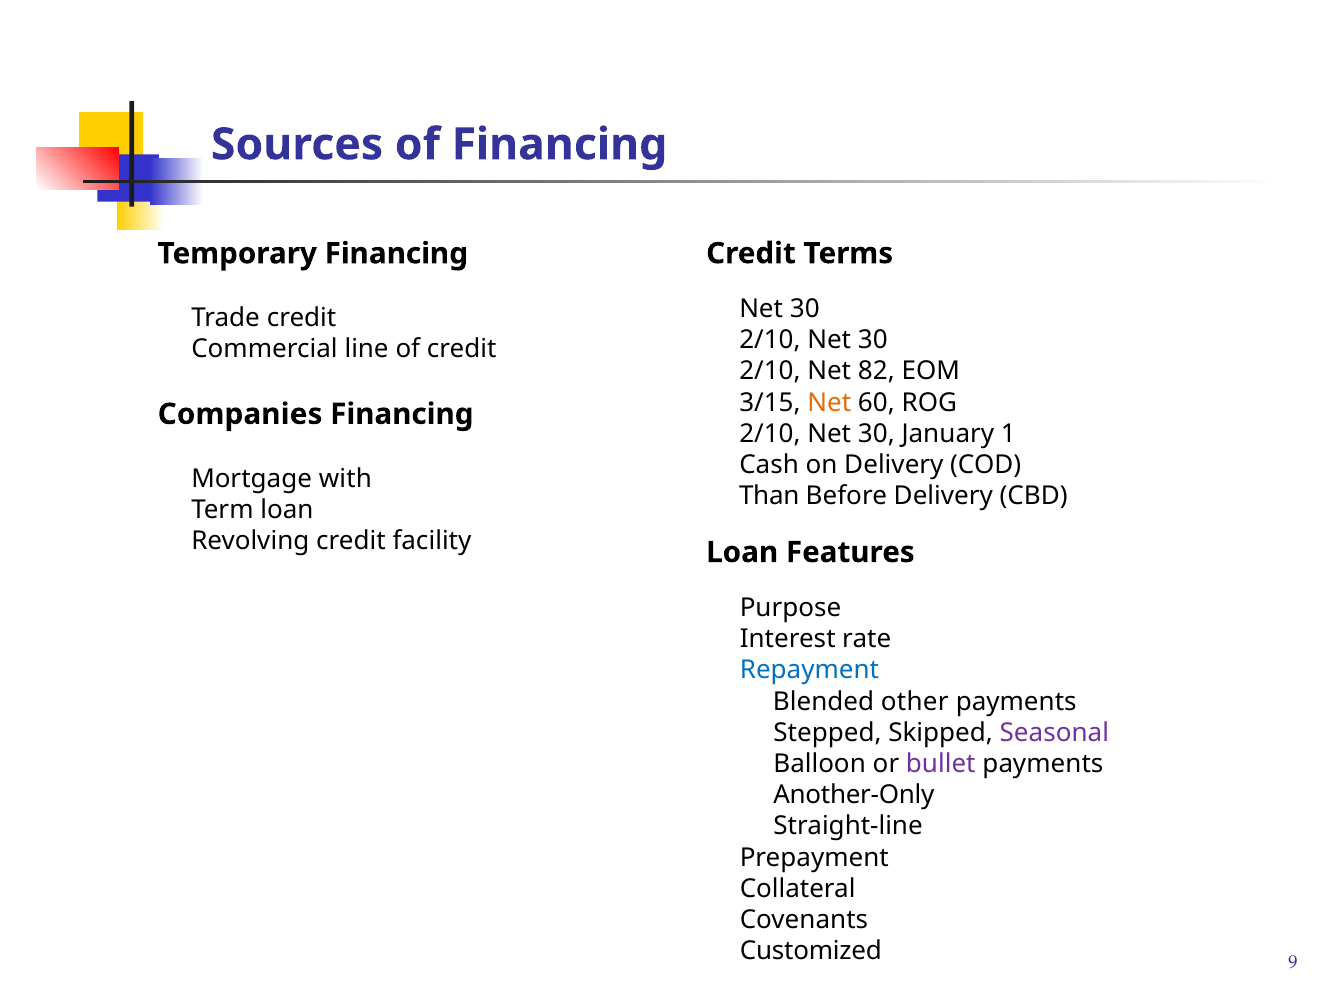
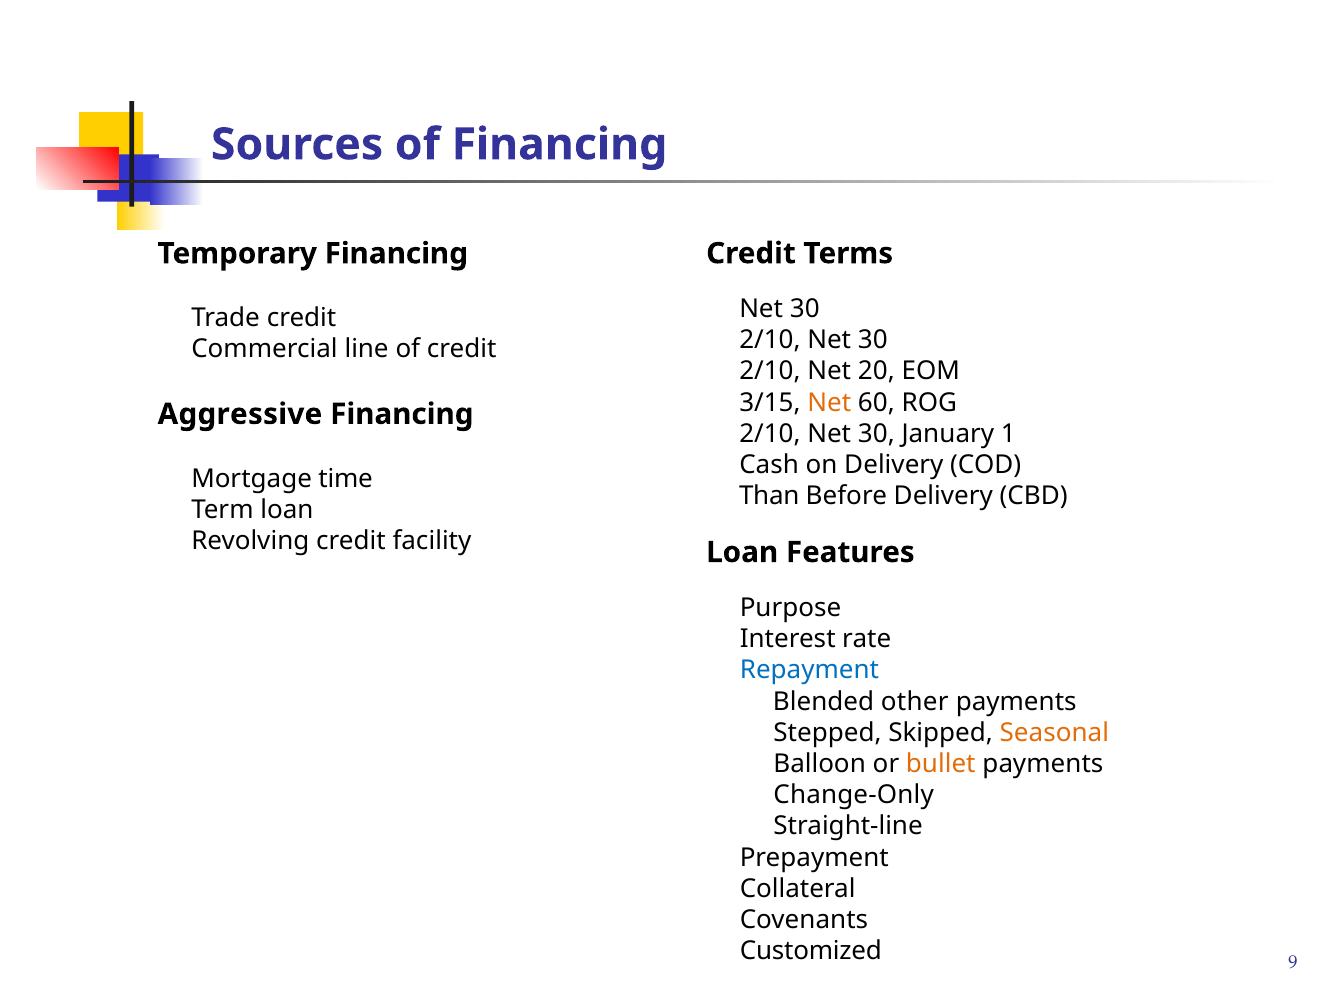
82: 82 -> 20 (876, 371)
Companies: Companies -> Aggressive (240, 414)
with: with -> time (346, 478)
Seasonal colour: purple -> orange (1054, 733)
bullet colour: purple -> orange (941, 764)
Another-Only: Another-Only -> Change-Only (854, 795)
